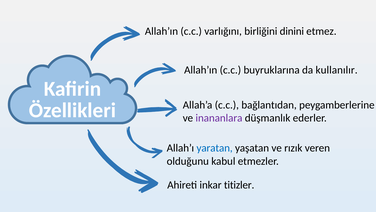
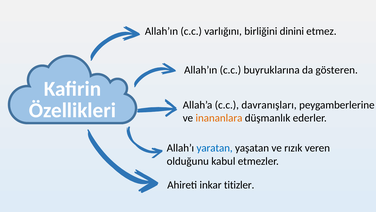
kullanılır: kullanılır -> gösteren (337, 70)
bağlantıdan: bağlantıdan -> davranışları (269, 105)
inananlara colour: purple -> orange (219, 118)
